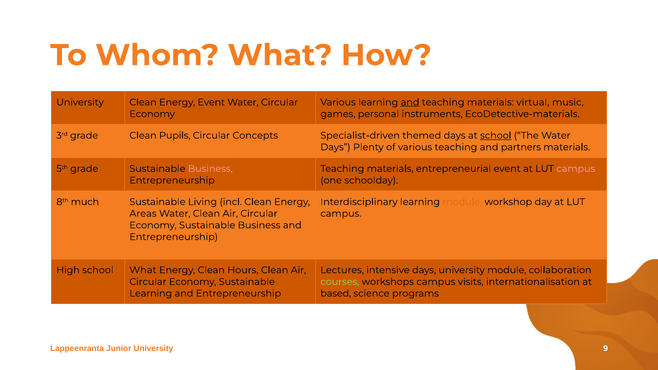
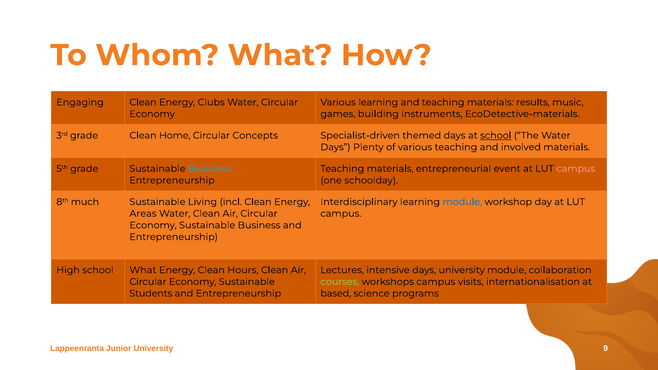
University: University -> Engaging (80, 102)
Energy Event: Event -> Clubs (211, 102)
and underline: present -> none (410, 102)
virtual: virtual -> results (533, 102)
personal: personal -> building (378, 114)
Pupils: Pupils -> Home (175, 135)
partners: partners -> involved (521, 147)
Business colour: pink -> light blue (210, 169)
module colour: orange -> blue (462, 202)
Learning: Learning -> Students (151, 293)
